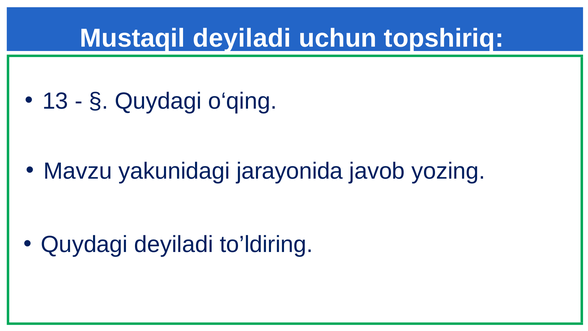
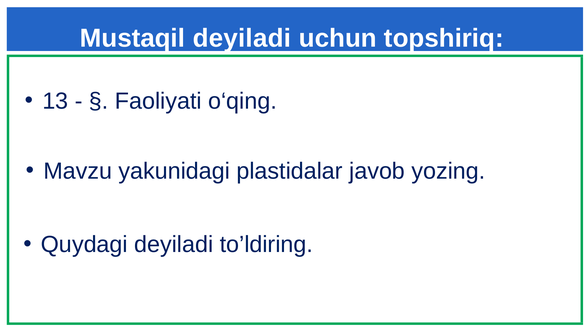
Quydagi: Quydagi -> Faoliyati (158, 101)
jarayonida: jarayonida -> plastidalar (290, 171)
